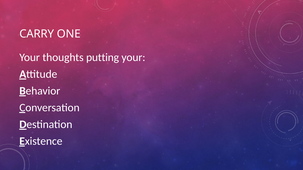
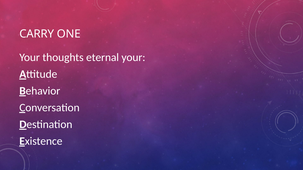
putting: putting -> eternal (103, 58)
